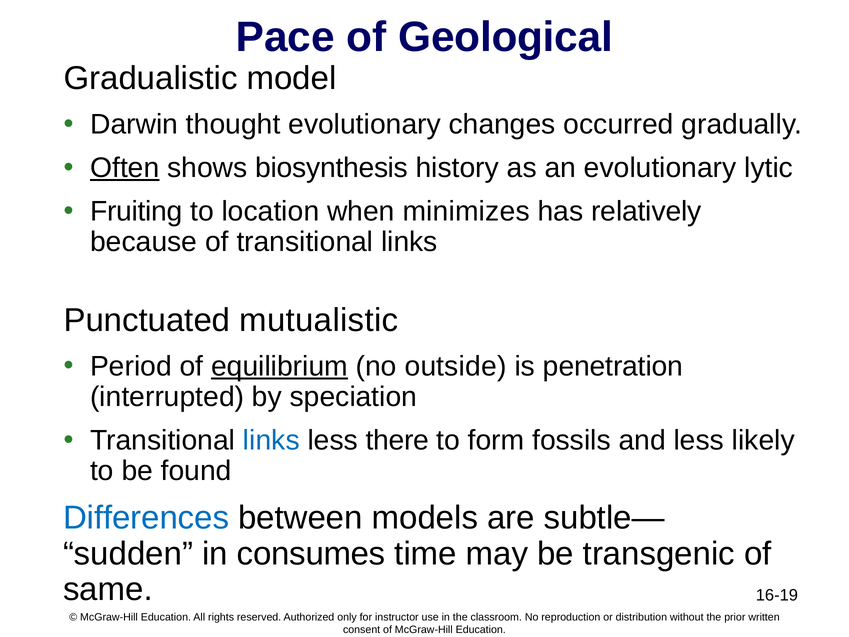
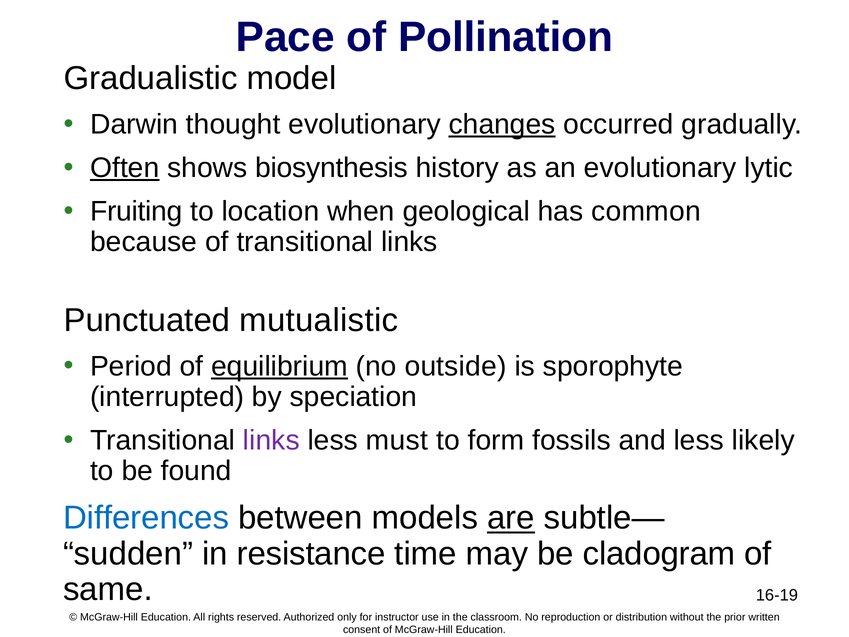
Geological: Geological -> Pollination (506, 37)
changes underline: none -> present (502, 124)
minimizes: minimizes -> geological (466, 211)
relatively: relatively -> common (646, 211)
penetration: penetration -> sporophyte (613, 366)
links colour: blue -> purple (271, 440)
there: there -> must (397, 440)
are underline: none -> present (511, 518)
consumes: consumes -> resistance (311, 554)
transgenic: transgenic -> cladogram (659, 554)
